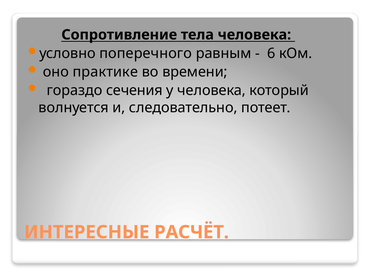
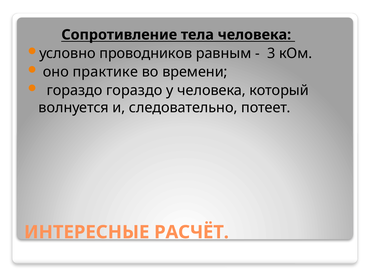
поперечного: поперечного -> проводников (146, 53)
6: 6 -> 3 (271, 53)
гораздо сечения: сечения -> гораздо (134, 90)
